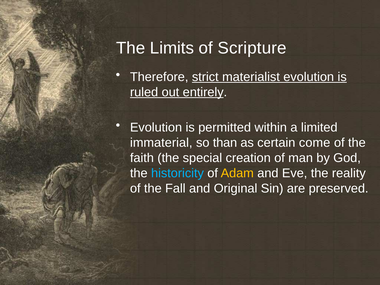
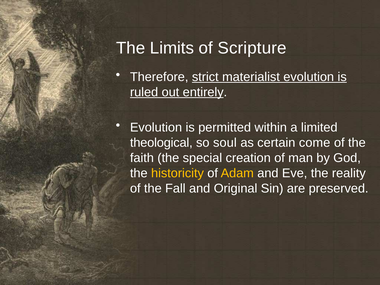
immaterial: immaterial -> theological (161, 143)
than: than -> soul (225, 143)
historicity colour: light blue -> yellow (177, 173)
